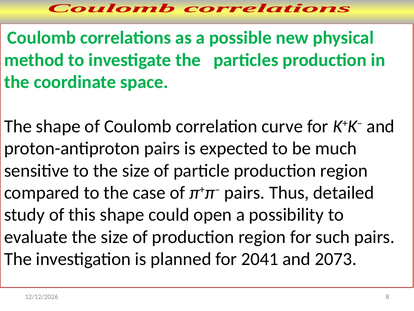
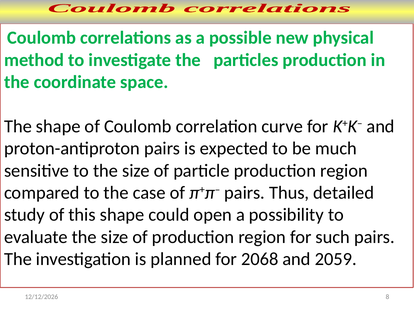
2041: 2041 -> 2068 (260, 259)
2073: 2073 -> 2059 (336, 259)
